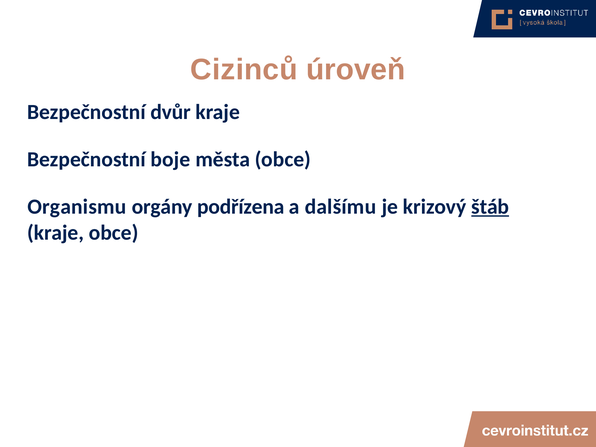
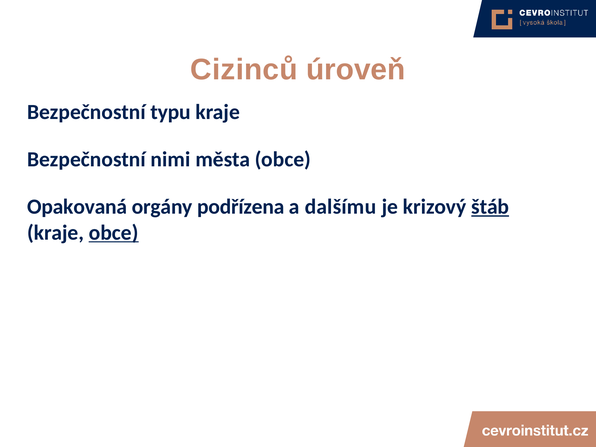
dvůr: dvůr -> typu (171, 112)
boje: boje -> nimi (170, 159)
Organismu: Organismu -> Opakovaná (77, 207)
obce underline: none -> present (114, 233)
